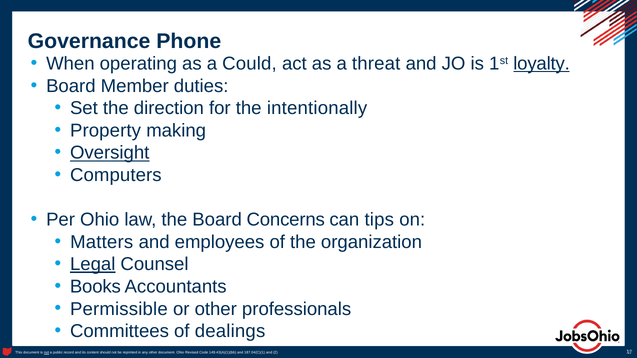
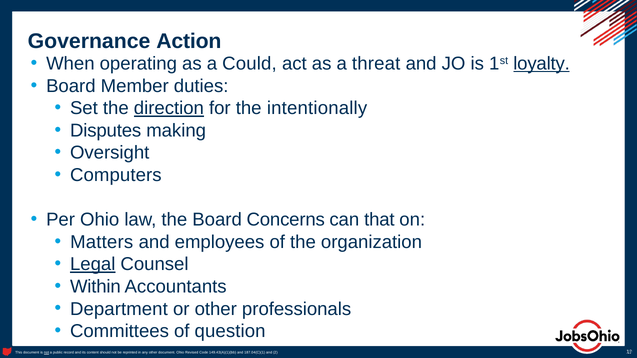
Phone: Phone -> Action (189, 41)
direction underline: none -> present (169, 108)
Property: Property -> Disputes (106, 131)
Oversight underline: present -> none (110, 153)
tips: tips -> that (379, 220)
Books: Books -> Within (95, 287)
Permissible: Permissible -> Department (119, 309)
dealings: dealings -> question (230, 331)
